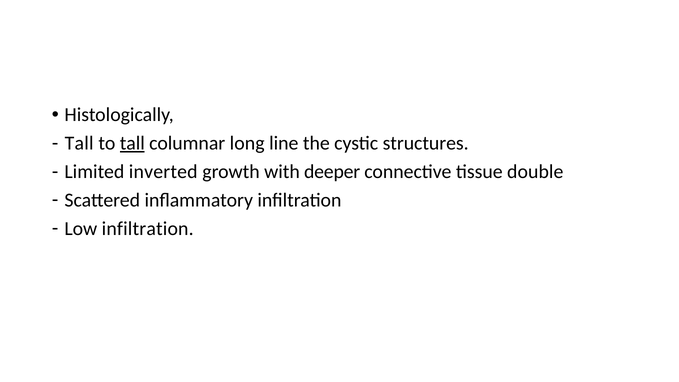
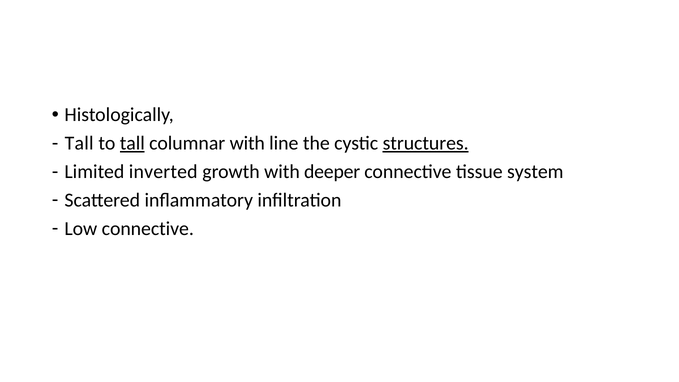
columnar long: long -> with (247, 143)
structures underline: none -> present (426, 143)
double: double -> system (535, 172)
Low infiltration: infiltration -> connective (148, 229)
